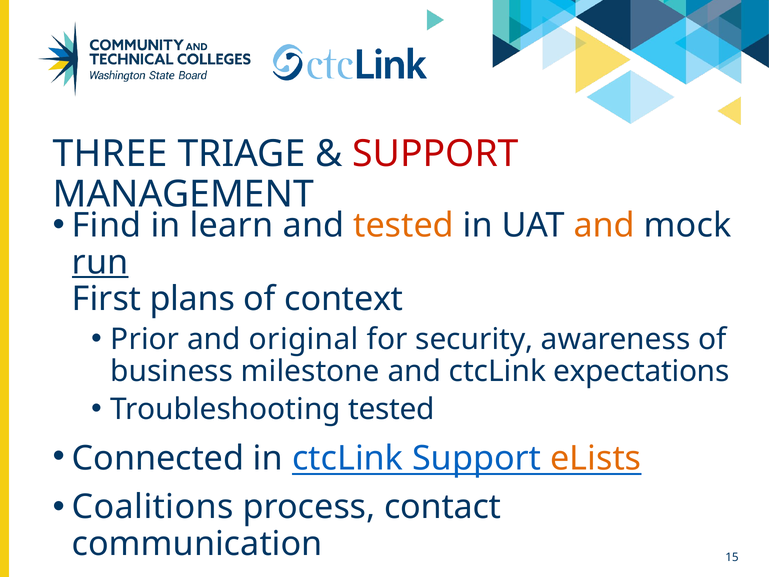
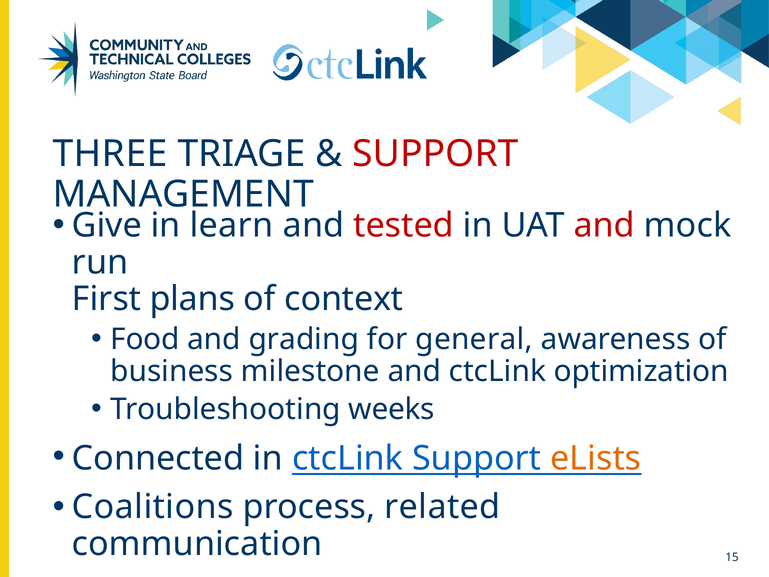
Find: Find -> Give (107, 225)
tested colour: orange -> red (404, 225)
and colour: orange -> red (604, 225)
run underline: present -> none (100, 262)
Prior: Prior -> Food (145, 339)
original: original -> grading (304, 339)
security: security -> general (474, 339)
expectations: expectations -> optimization (641, 371)
Troubleshooting tested: tested -> weeks (392, 409)
contact: contact -> related (442, 507)
